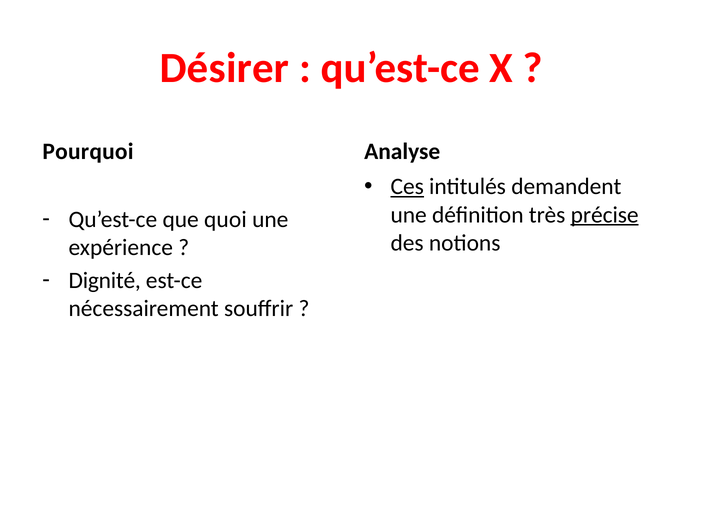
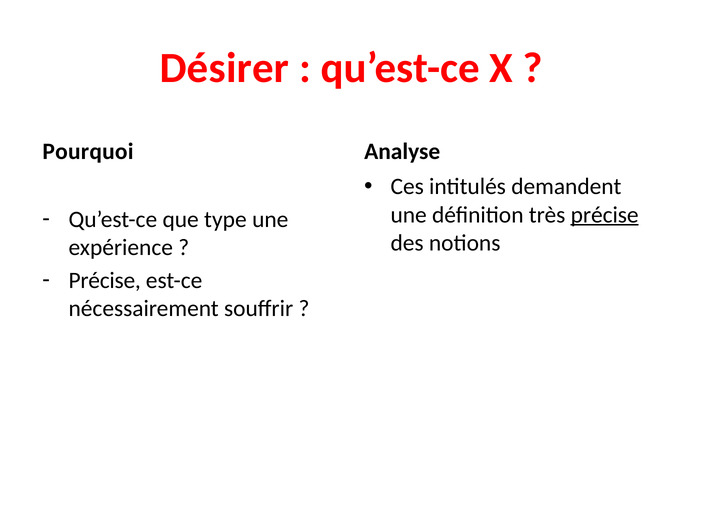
Ces underline: present -> none (407, 186)
quoi: quoi -> type (225, 219)
Dignité: Dignité -> Précise (105, 280)
